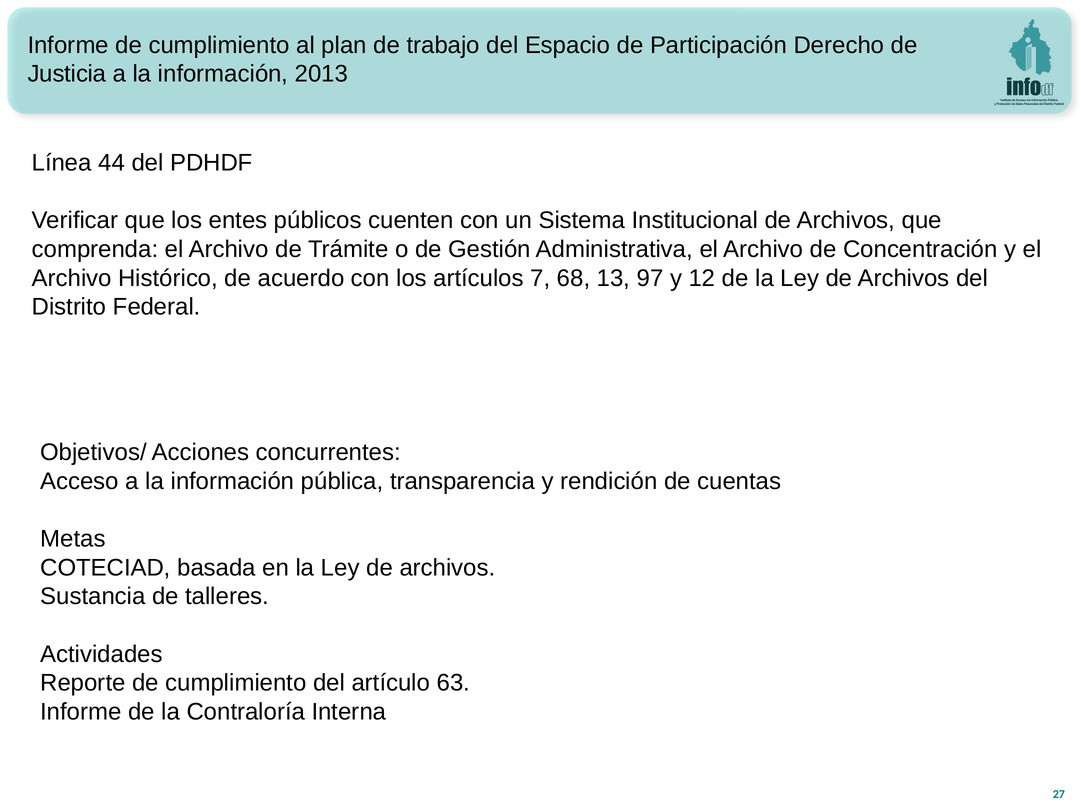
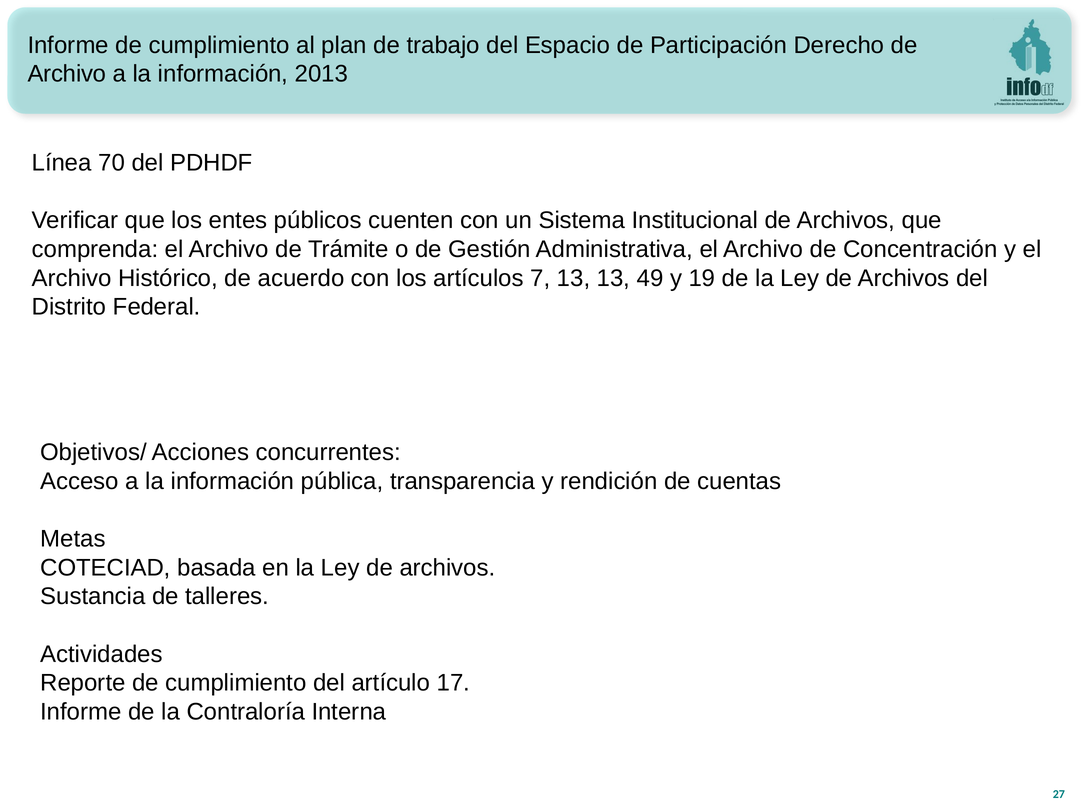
Justicia: Justicia -> Archivo (67, 74)
44: 44 -> 70 (112, 163)
7 68: 68 -> 13 (574, 278)
97: 97 -> 49 (650, 278)
12: 12 -> 19 (702, 278)
63: 63 -> 17 (453, 683)
